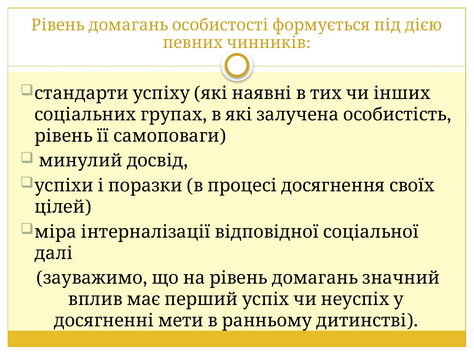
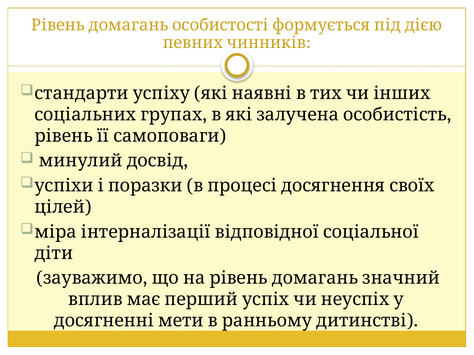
далі: далі -> діти (54, 254)
